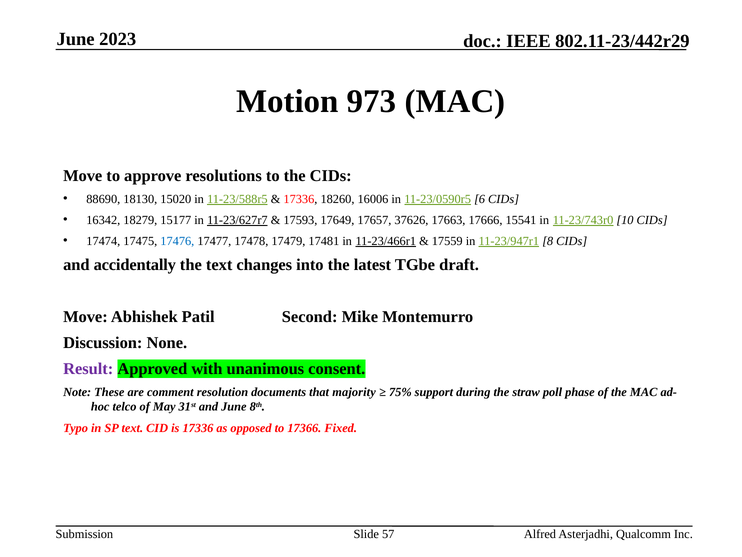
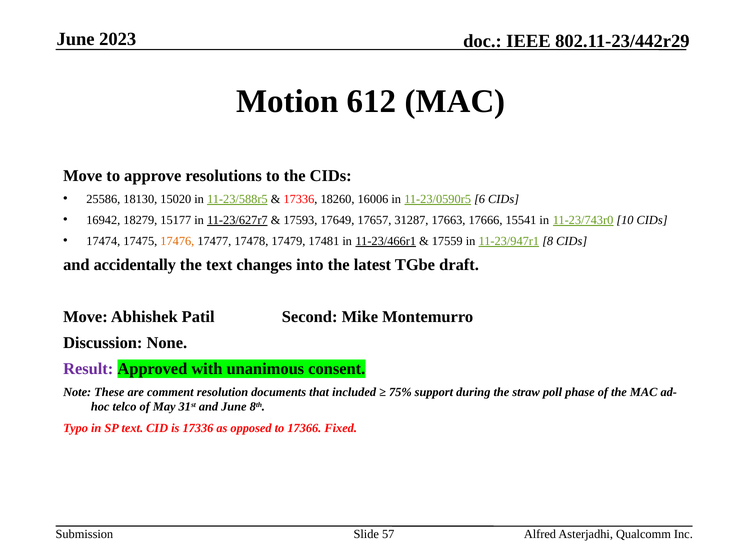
973: 973 -> 612 (372, 101)
88690: 88690 -> 25586 (103, 199)
16342: 16342 -> 16942 (103, 220)
37626: 37626 -> 31287 (411, 220)
17476 colour: blue -> orange (177, 241)
majority: majority -> included (354, 392)
